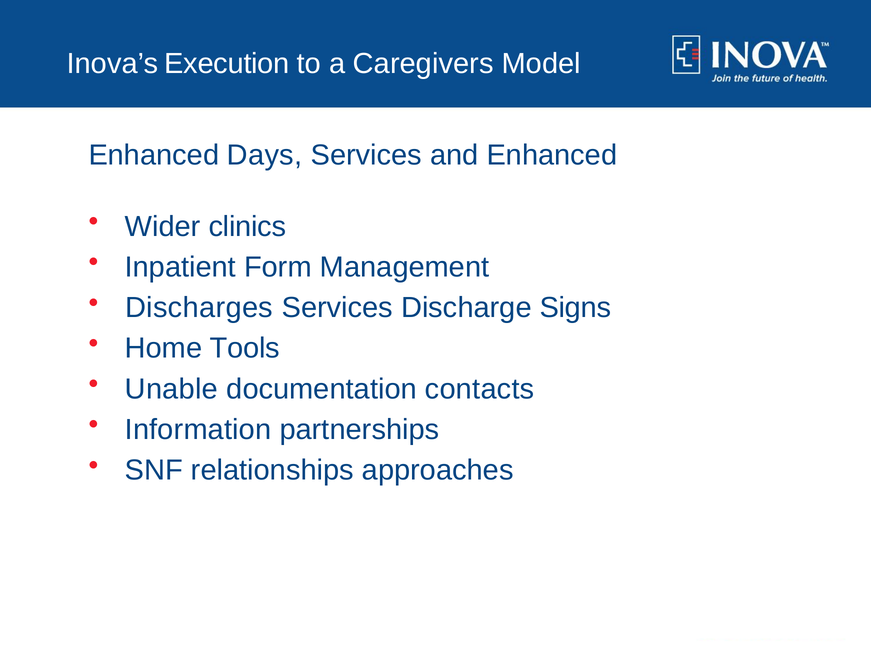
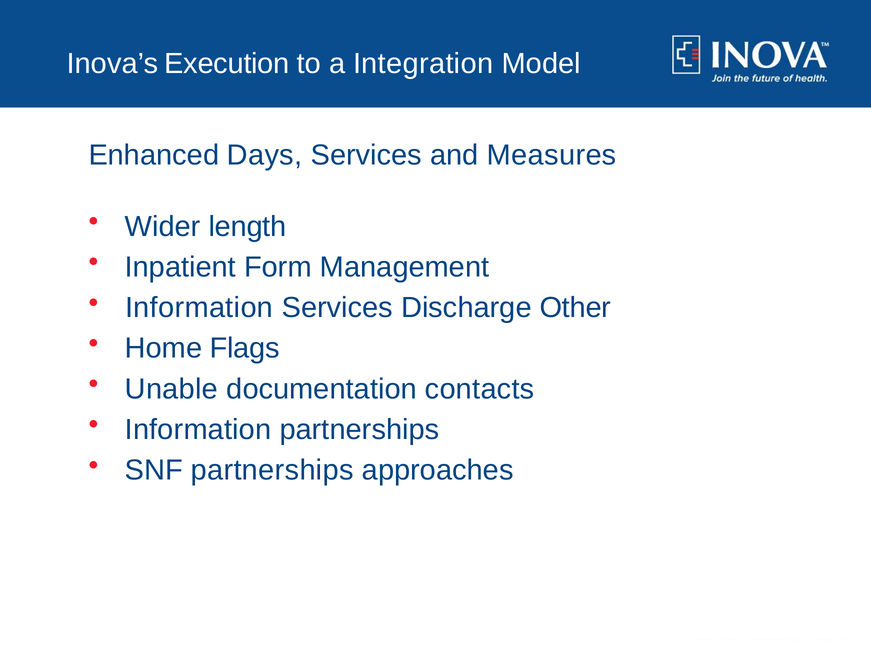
Caregivers: Caregivers -> Integration (423, 64)
and Enhanced: Enhanced -> Measures (552, 155)
clinics: clinics -> length (247, 227)
Discharges: Discharges -> Information (199, 308)
Signs: Signs -> Other (575, 308)
Tools: Tools -> Flags (245, 348)
SNF relationships: relationships -> partnerships (272, 470)
